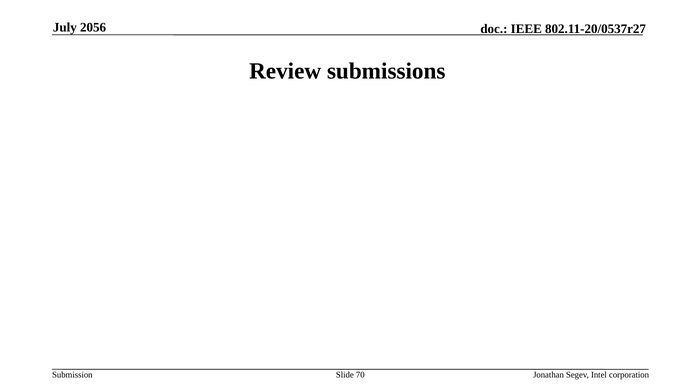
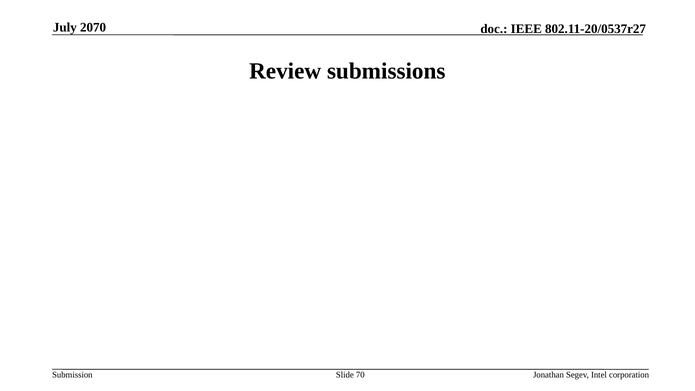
2056: 2056 -> 2070 (93, 28)
